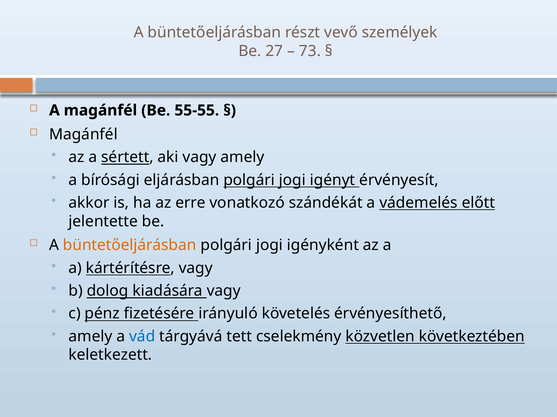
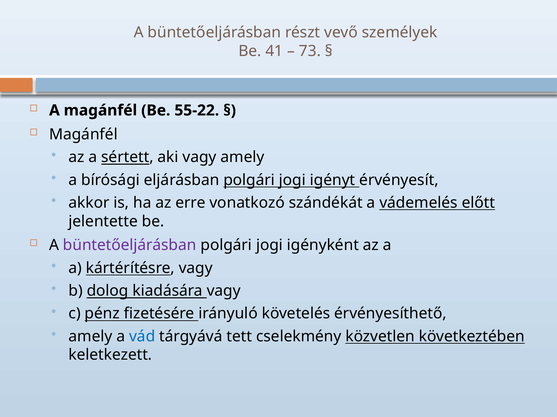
27: 27 -> 41 (274, 51)
55-55: 55-55 -> 55-22 (197, 111)
büntetőeljárásban colour: orange -> purple (130, 246)
